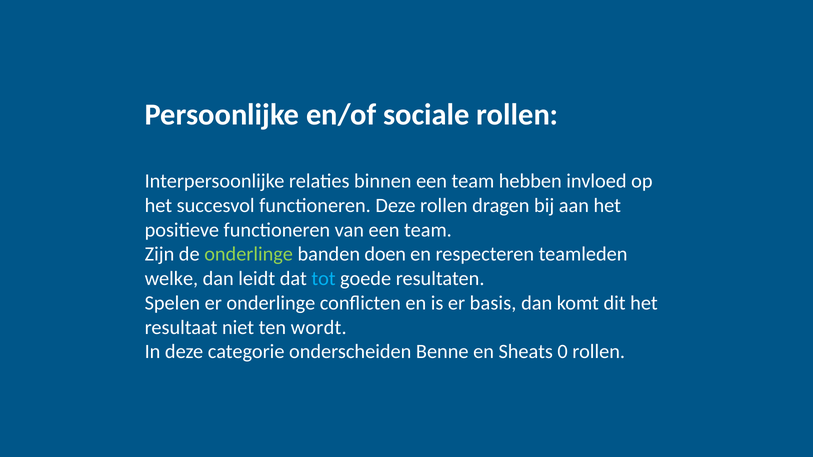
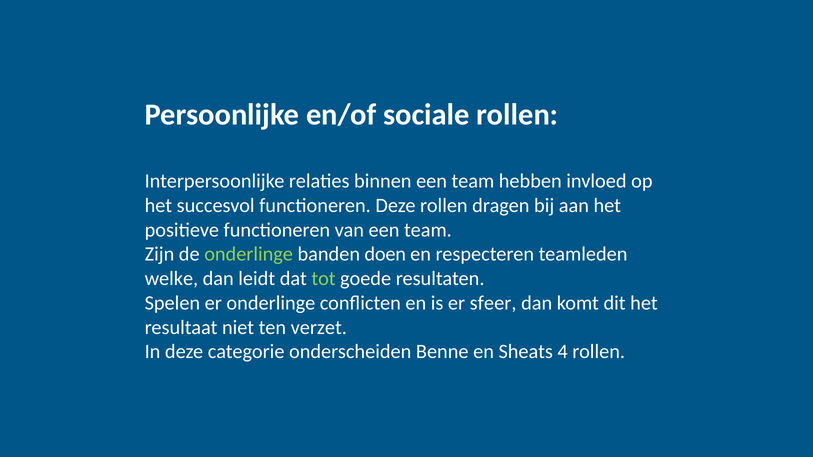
tot colour: light blue -> light green (323, 279)
basis: basis -> sfeer (493, 303)
wordt: wordt -> verzet (319, 328)
0: 0 -> 4 (563, 352)
